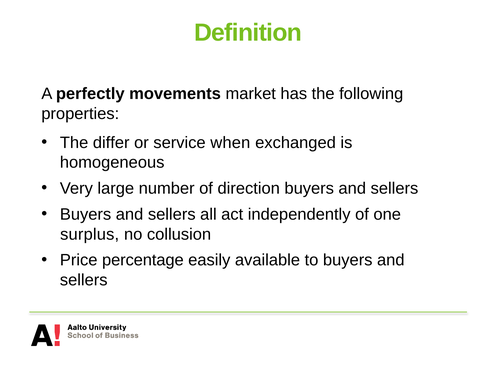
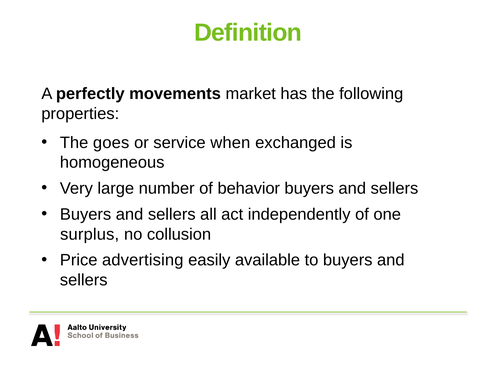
differ: differ -> goes (111, 143)
direction: direction -> behavior (249, 189)
percentage: percentage -> advertising (143, 260)
